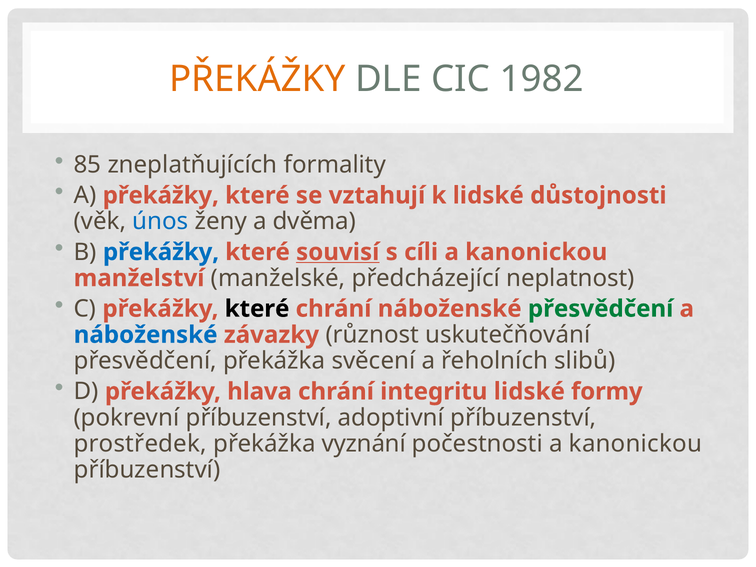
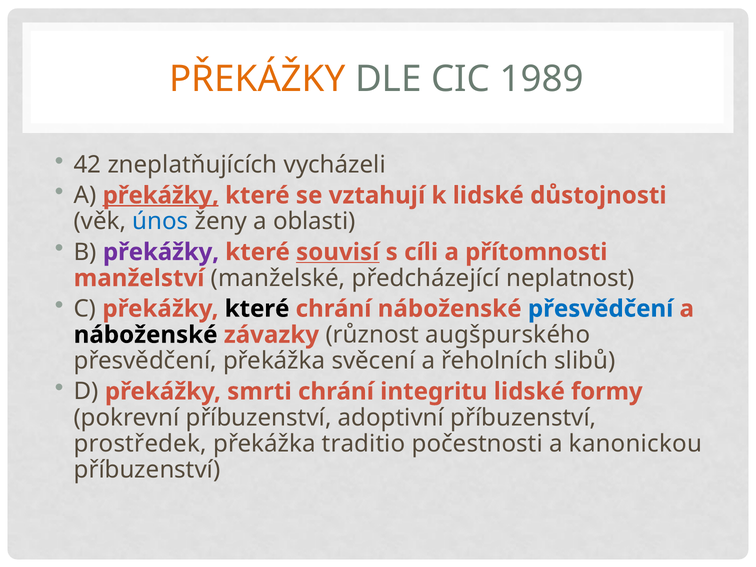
1982: 1982 -> 1989 (542, 79)
85: 85 -> 42 (88, 165)
formality: formality -> vycházeli (335, 165)
překážky underline: none -> present (161, 195)
dvěma: dvěma -> oblasti (314, 222)
překážky colour: blue -> purple (161, 252)
cíli a kanonickou: kanonickou -> přítomnosti (536, 252)
přesvědčení colour: green -> blue (601, 309)
náboženské colour: blue -> black (146, 335)
uskutečňování: uskutečňování -> augšpurského (508, 335)
hlava: hlava -> smrti (259, 392)
vyznání: vyznání -> traditio (364, 444)
